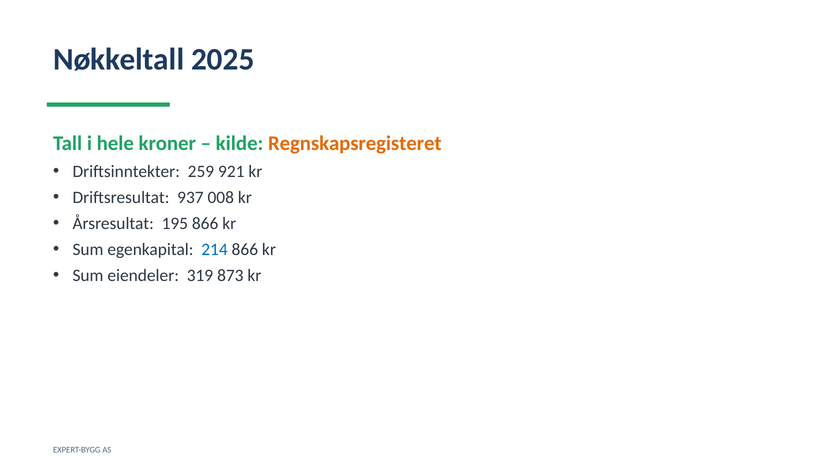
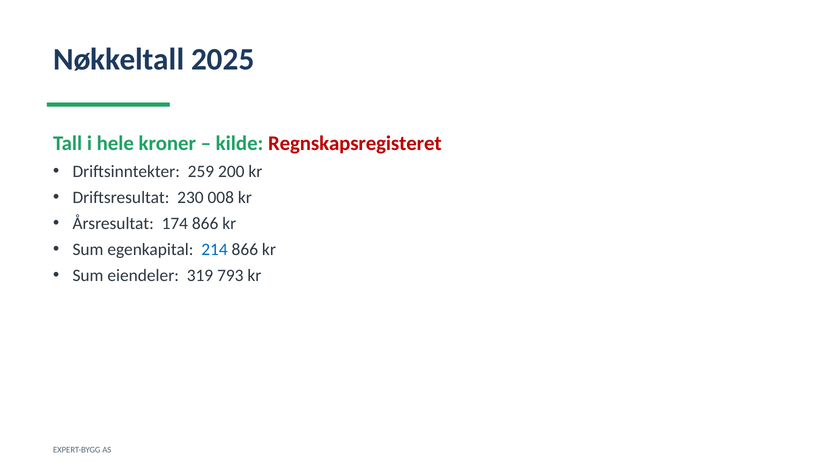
Regnskapsregisteret colour: orange -> red (355, 143)
921: 921 -> 200 (231, 171)
937: 937 -> 230 (190, 197)
195: 195 -> 174 (175, 223)
873: 873 -> 793 (230, 275)
